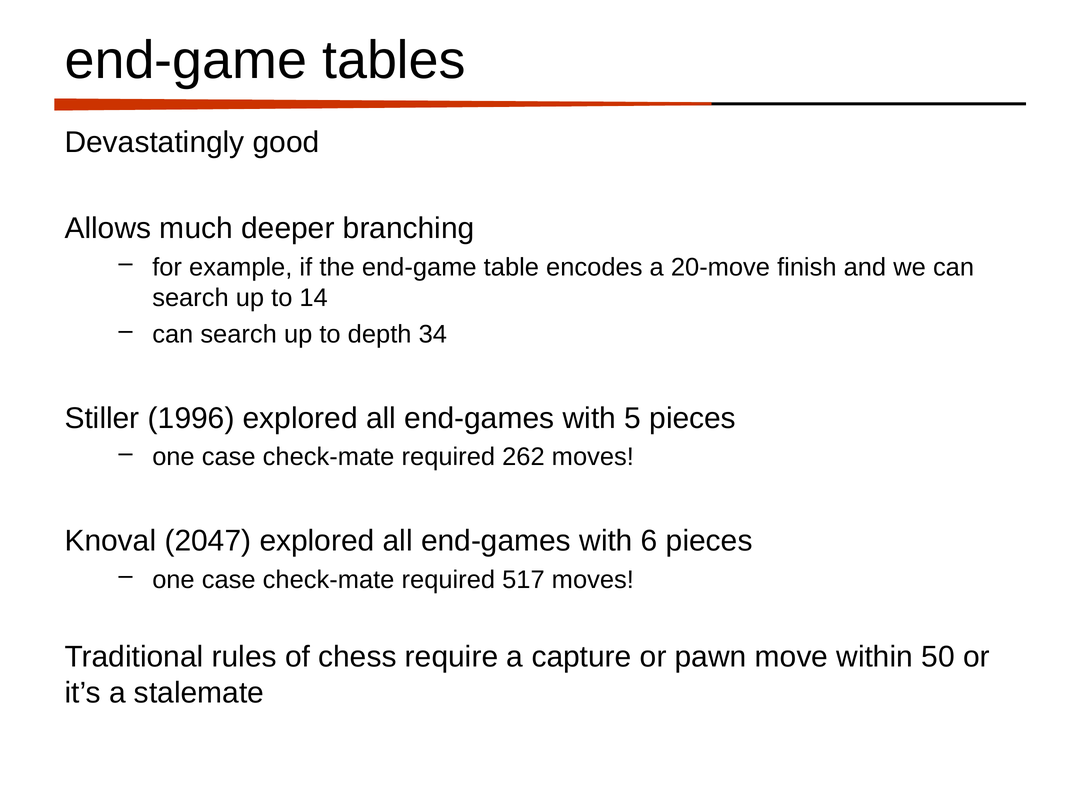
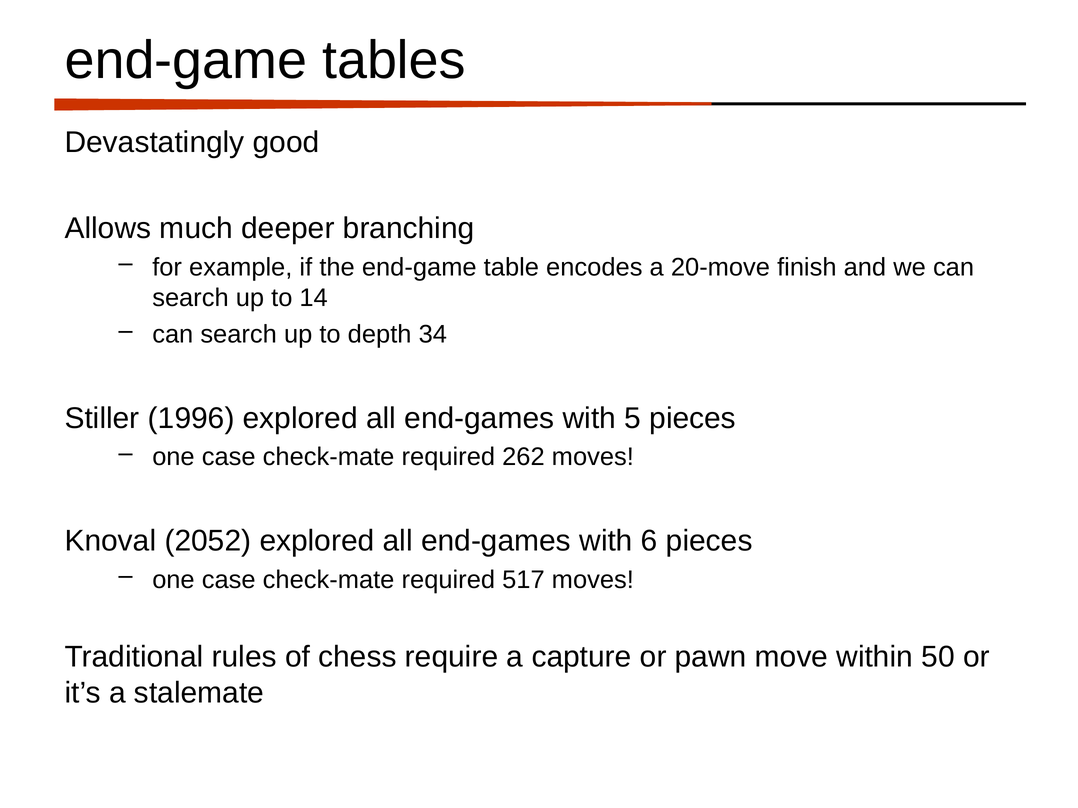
2047: 2047 -> 2052 (208, 541)
